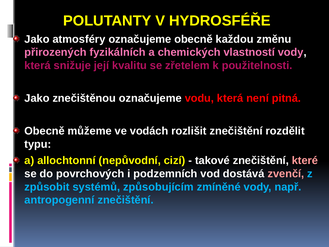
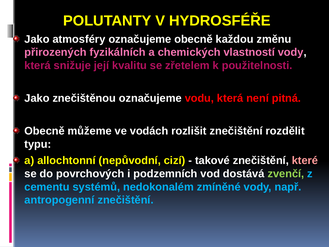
zvenčí colour: pink -> light green (286, 174)
způsobit: způsobit -> cementu (47, 187)
způsobujícím: způsobujícím -> nedokonalém (158, 187)
